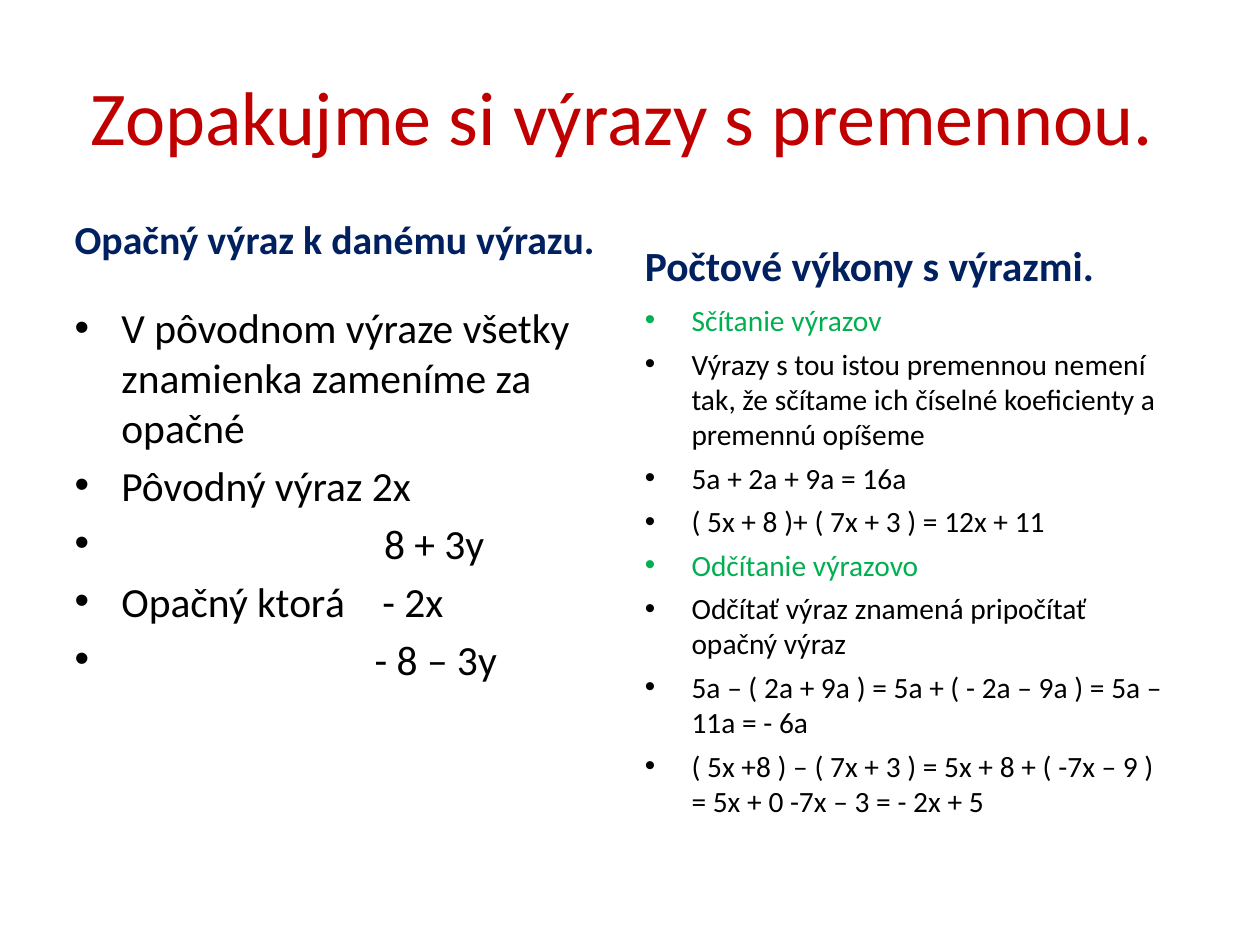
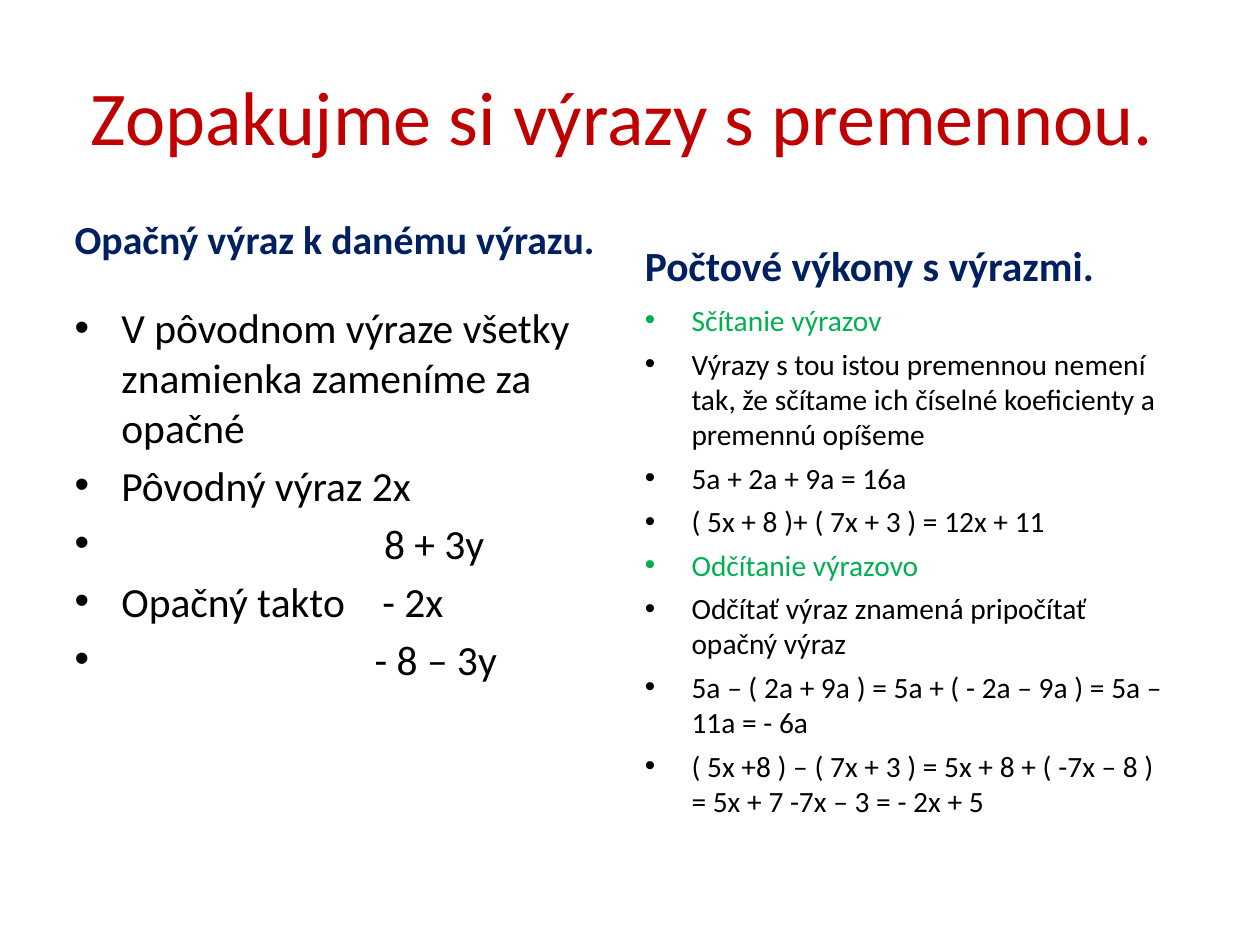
ktorá: ktorá -> takto (301, 604)
9: 9 -> 8 (1130, 768)
0: 0 -> 7 (776, 804)
